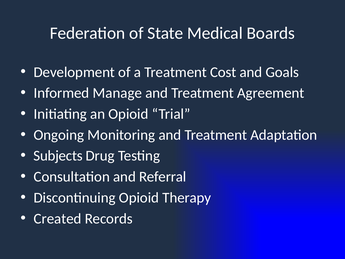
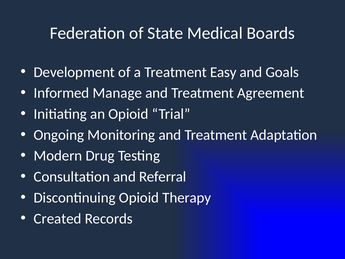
Cost: Cost -> Easy (223, 72)
Subjects: Subjects -> Modern (58, 156)
